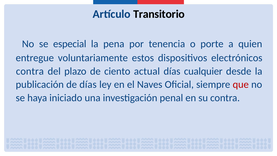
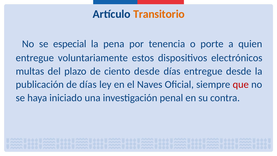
Transitorio colour: black -> orange (159, 14)
contra: contra -> multas (30, 71)
ciento actual: actual -> desde (147, 71)
días cualquier: cualquier -> entregue (203, 71)
